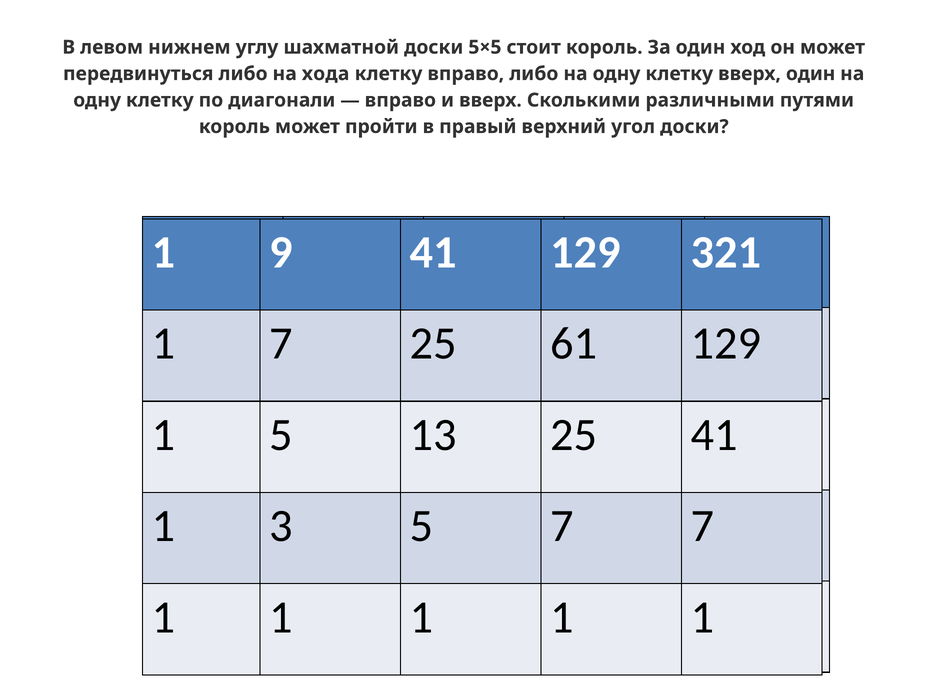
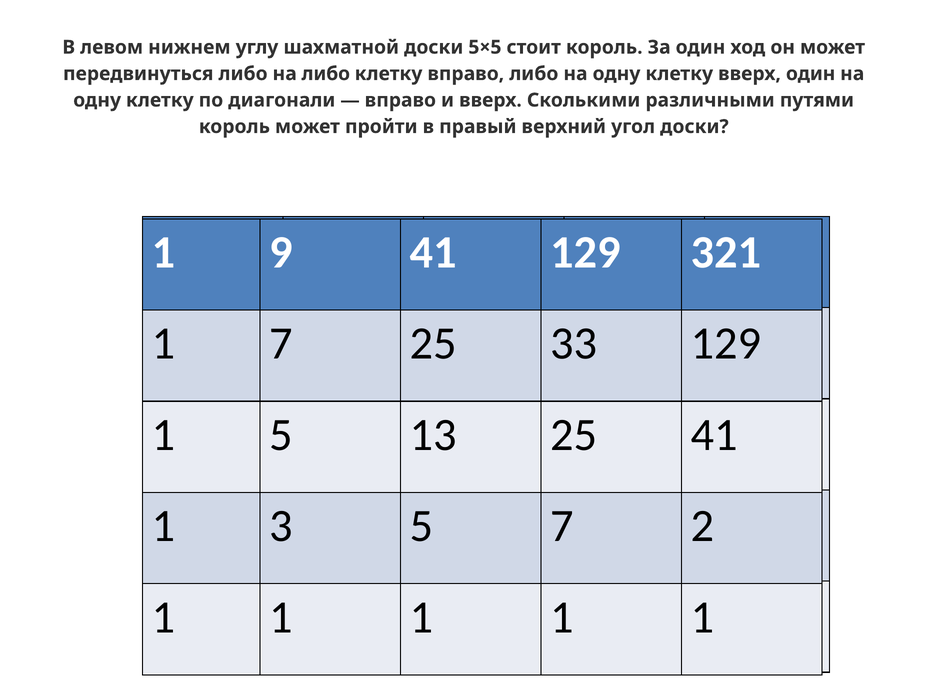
на хода: хода -> либо (326, 74)
61: 61 -> 33 (574, 344)
7 7: 7 -> 2 (703, 526)
